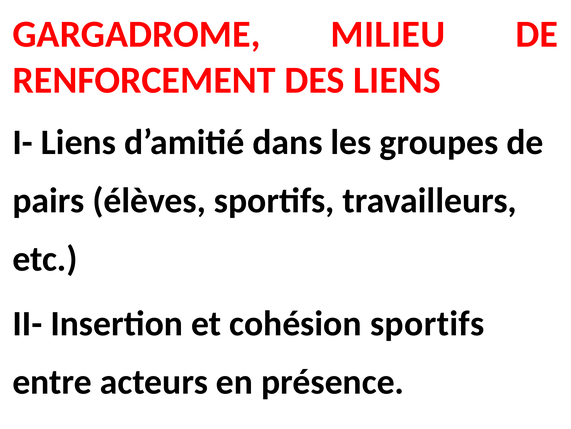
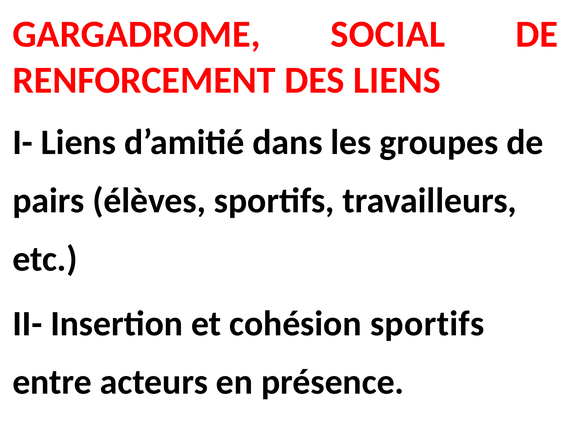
MILIEU: MILIEU -> SOCIAL (388, 34)
